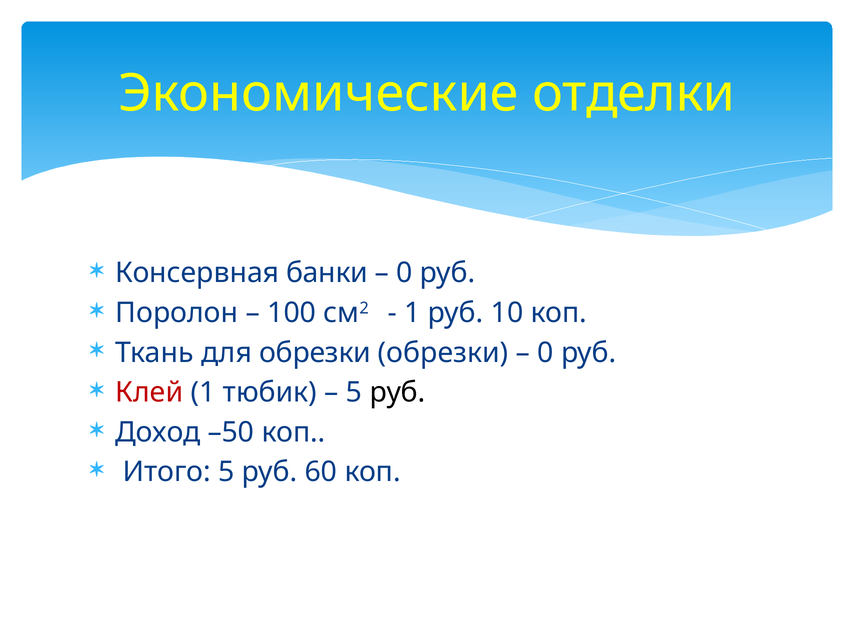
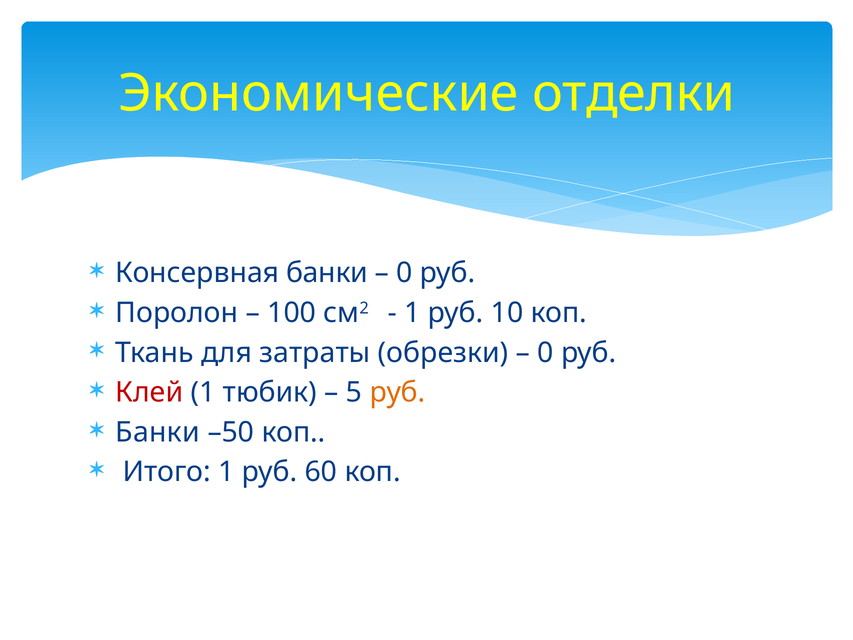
для обрезки: обрезки -> затраты (315, 352)
руб colour: black -> orange (398, 392)
Доход: Доход -> Банки (158, 432)
Итого 5: 5 -> 1 (226, 472)
